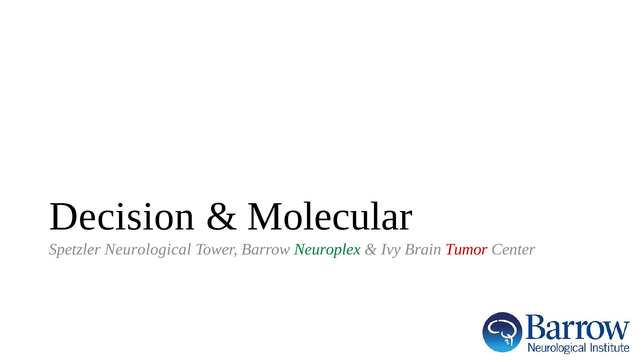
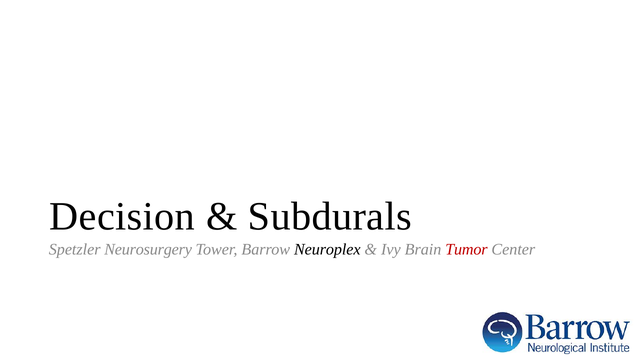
Molecular: Molecular -> Subdurals (330, 217)
Neurological: Neurological -> Neurosurgery (148, 250)
Neuroplex colour: green -> black (327, 250)
